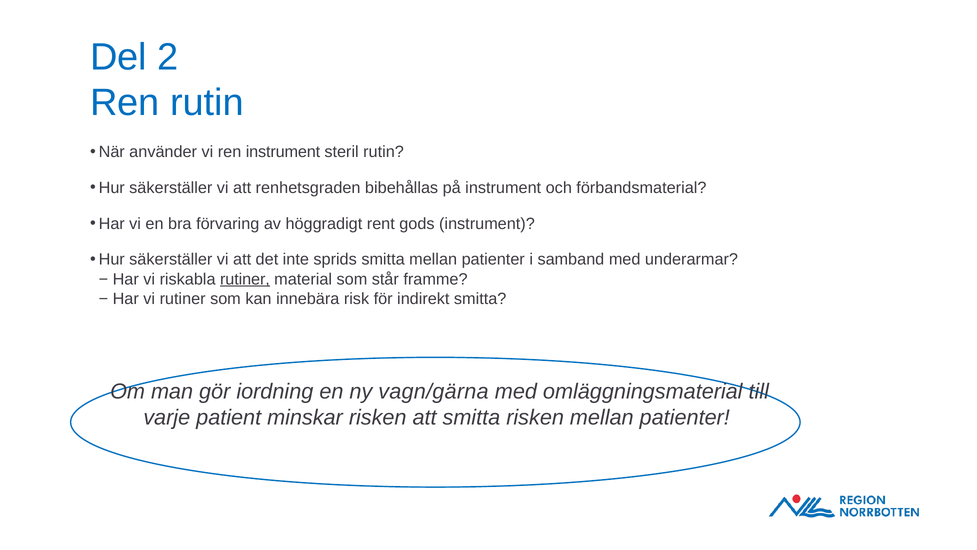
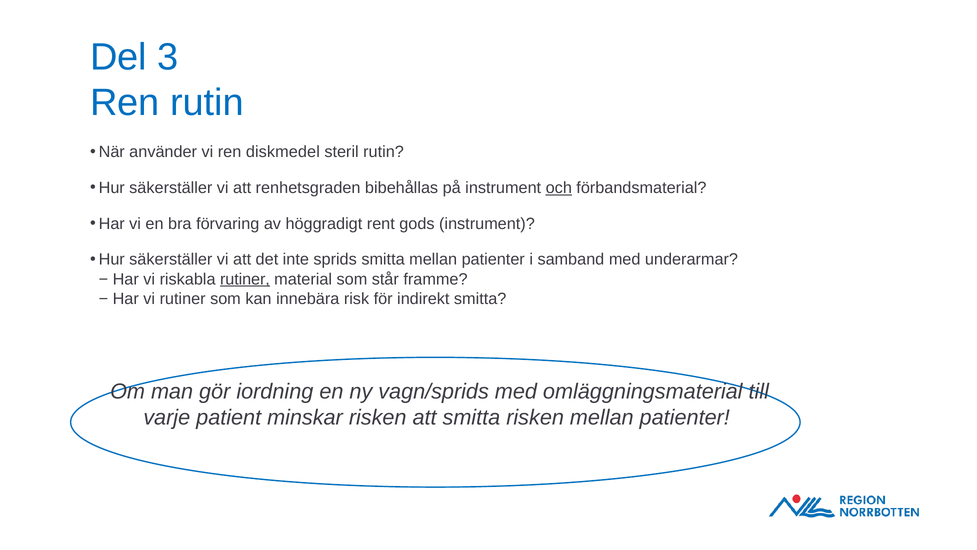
2: 2 -> 3 (168, 57)
ren instrument: instrument -> diskmedel (283, 152)
och underline: none -> present (559, 188)
vagn/gärna: vagn/gärna -> vagn/sprids (434, 391)
